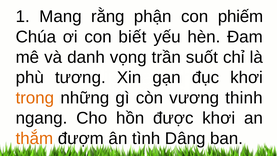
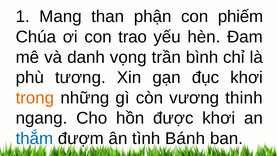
rằng: rằng -> than (108, 17)
biết: biết -> trao (133, 37)
suốt: suốt -> bình (202, 57)
thắm colour: orange -> blue (34, 138)
Dâng: Dâng -> Bánh (185, 138)
